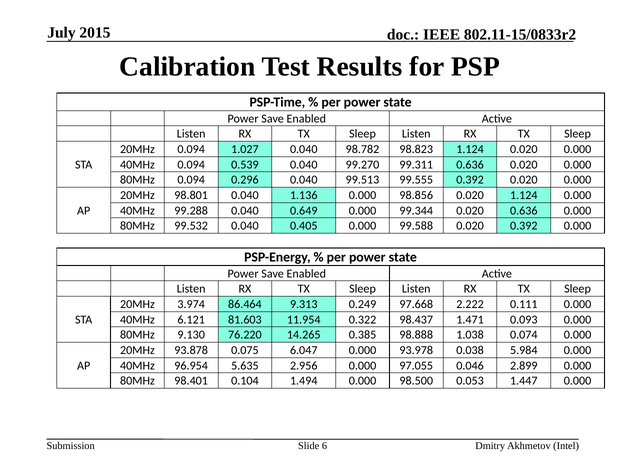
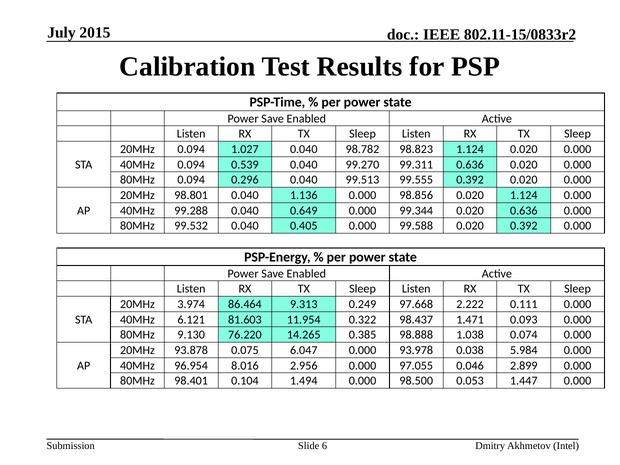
5.635: 5.635 -> 8.016 (245, 366)
